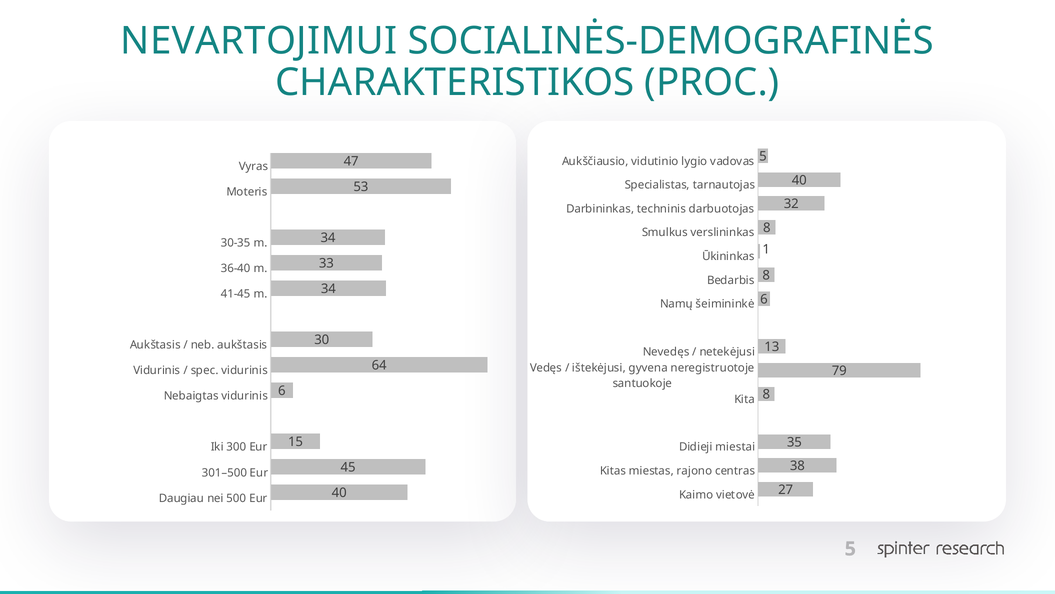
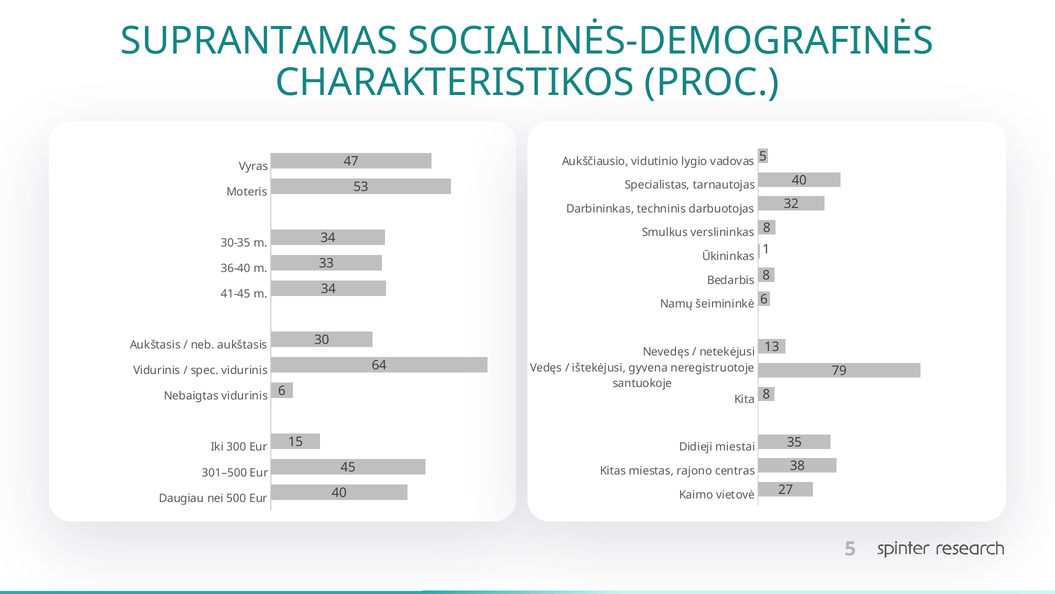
NEVARTOJIMUI: NEVARTOJIMUI -> SUPRANTAMAS (259, 41)
